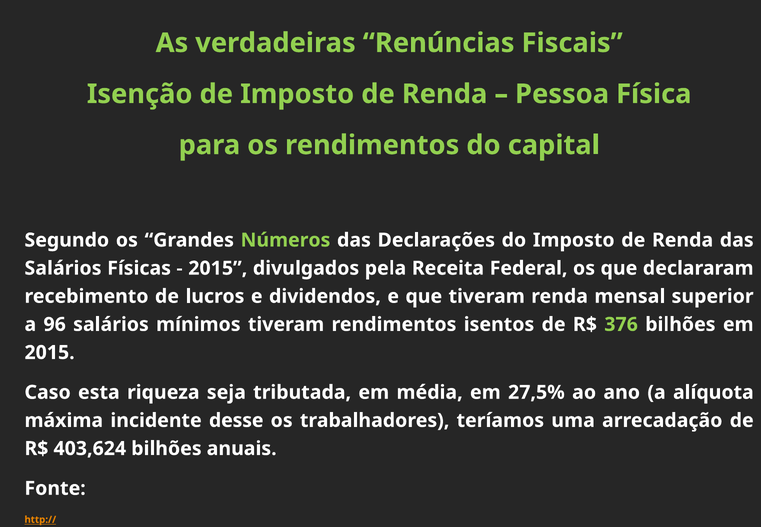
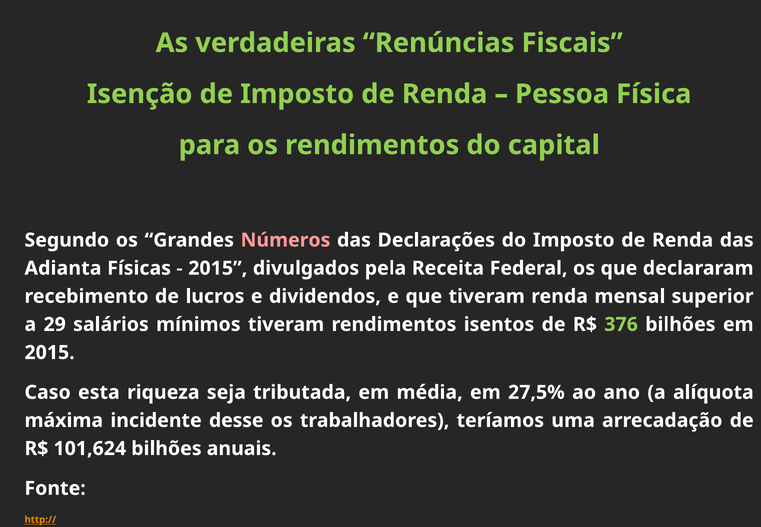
Números colour: light green -> pink (285, 240)
Salários: Salários -> Adianta (63, 268)
96: 96 -> 29 (55, 324)
403,624: 403,624 -> 101,624 (90, 448)
